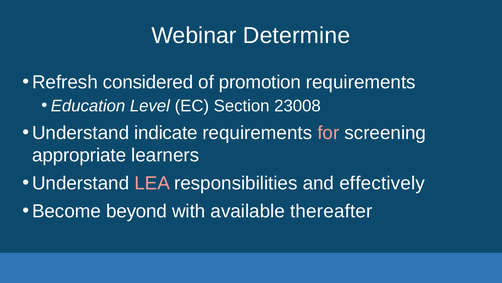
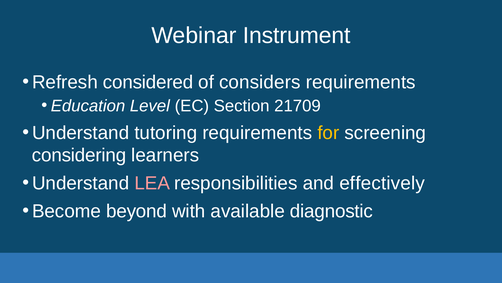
Determine: Determine -> Instrument (297, 36)
promotion: promotion -> considers (260, 82)
23008: 23008 -> 21709 (297, 106)
indicate: indicate -> tutoring (166, 132)
for colour: pink -> yellow (328, 132)
appropriate: appropriate -> considering (79, 155)
thereafter: thereafter -> diagnostic (332, 211)
